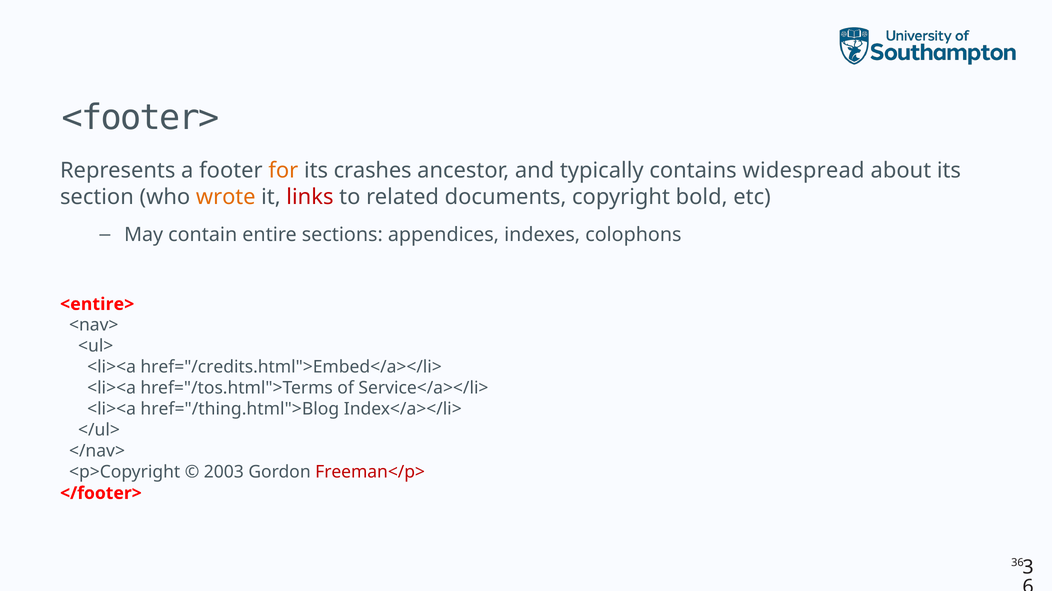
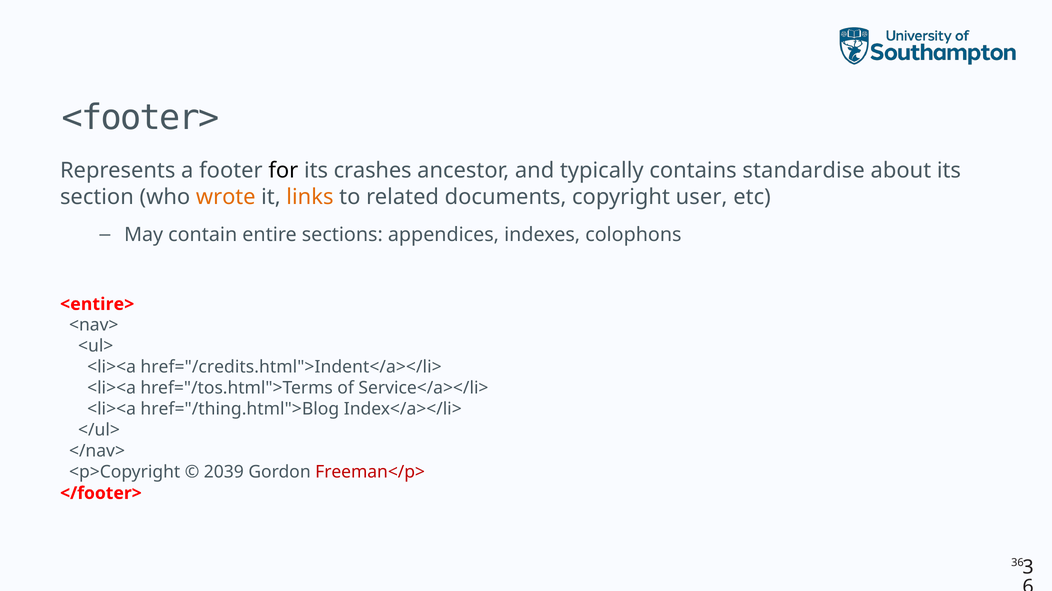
for colour: orange -> black (283, 171)
widespread: widespread -> standardise (804, 171)
links colour: red -> orange (310, 197)
bold: bold -> user (702, 197)
href="/credits.html">Embed</a></li>: href="/credits.html">Embed</a></li> -> href="/credits.html">Indent</a></li> (291, 368)
2003: 2003 -> 2039 (224, 473)
